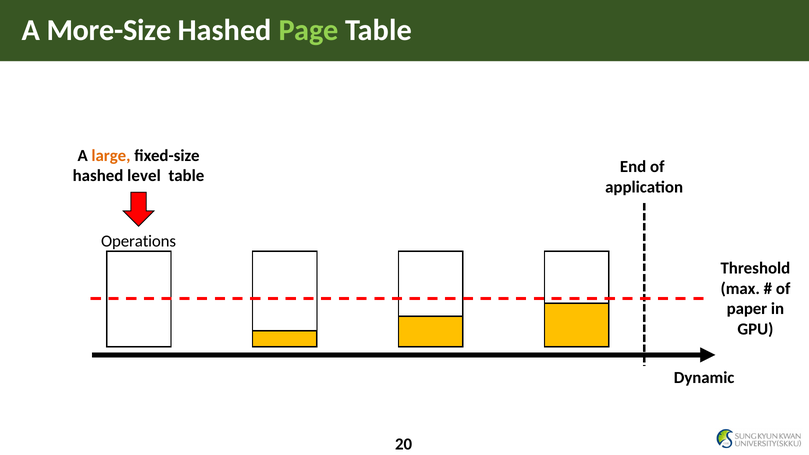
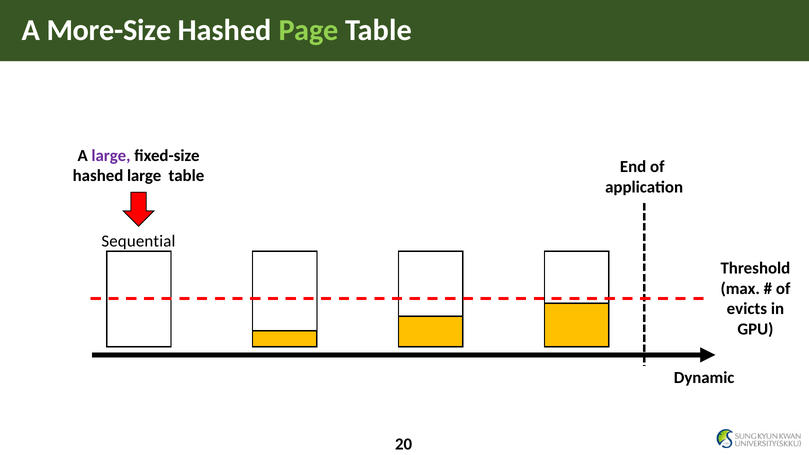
large colour: orange -> purple (111, 156)
hashed level: level -> large (144, 176)
Operations: Operations -> Sequential (138, 241)
paper: paper -> evicts (747, 309)
